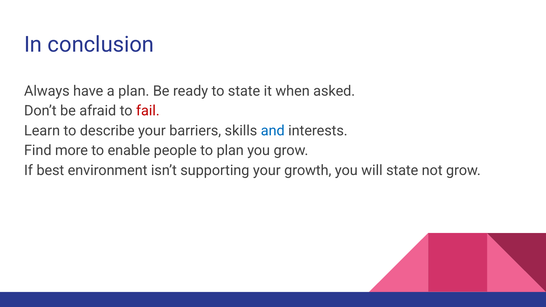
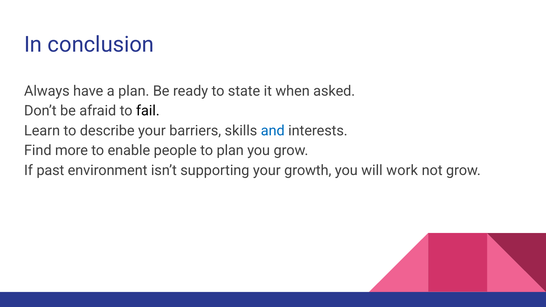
fail colour: red -> black (148, 111)
best: best -> past (50, 170)
will state: state -> work (402, 170)
